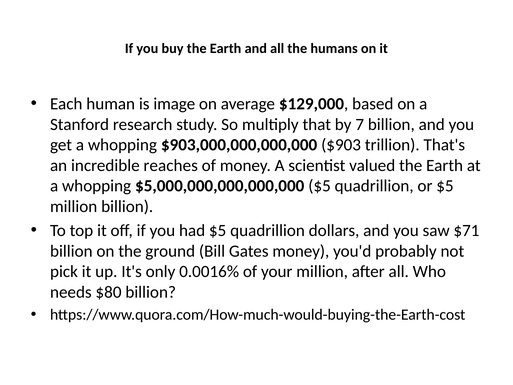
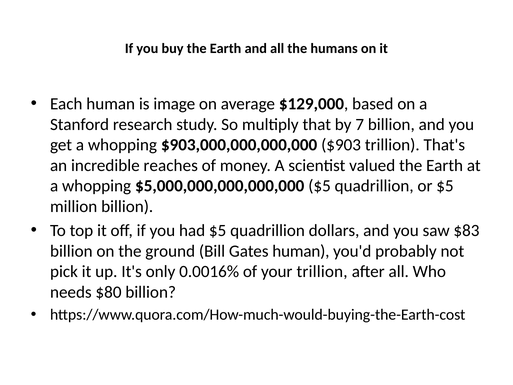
$71: $71 -> $83 (466, 230)
Gates money: money -> human (301, 251)
your million: million -> trillion (322, 271)
